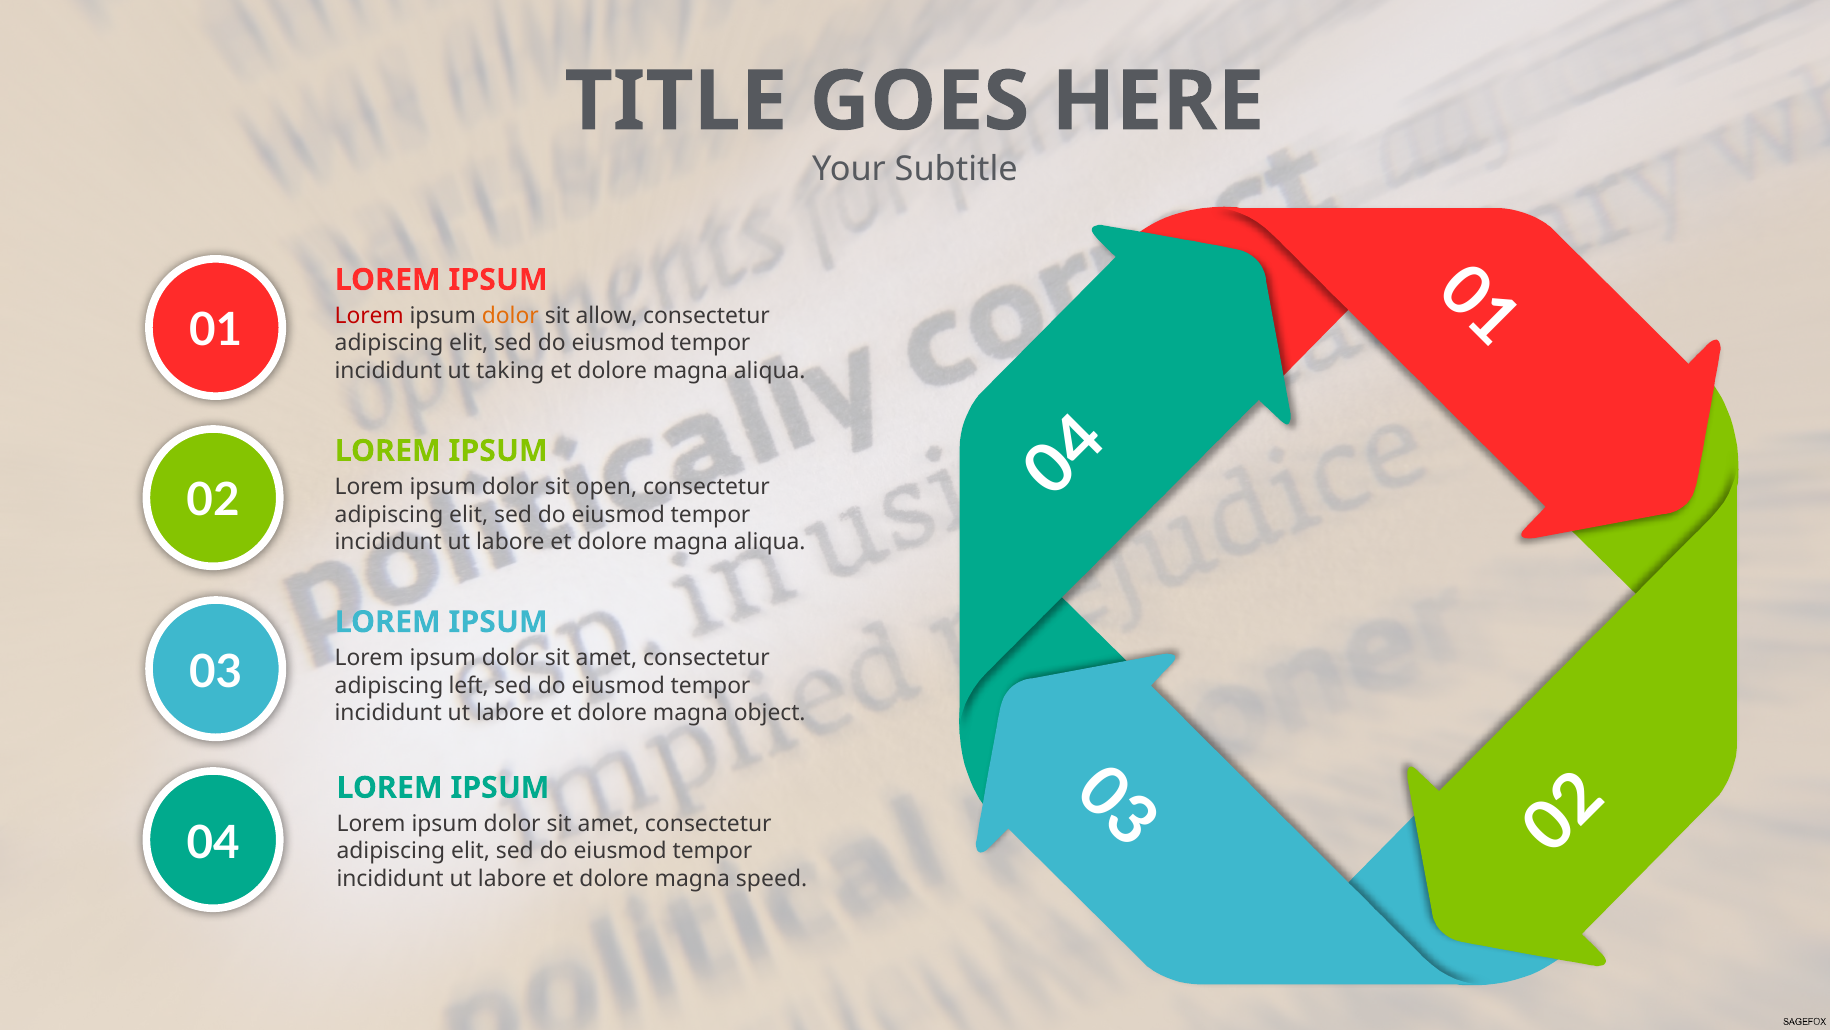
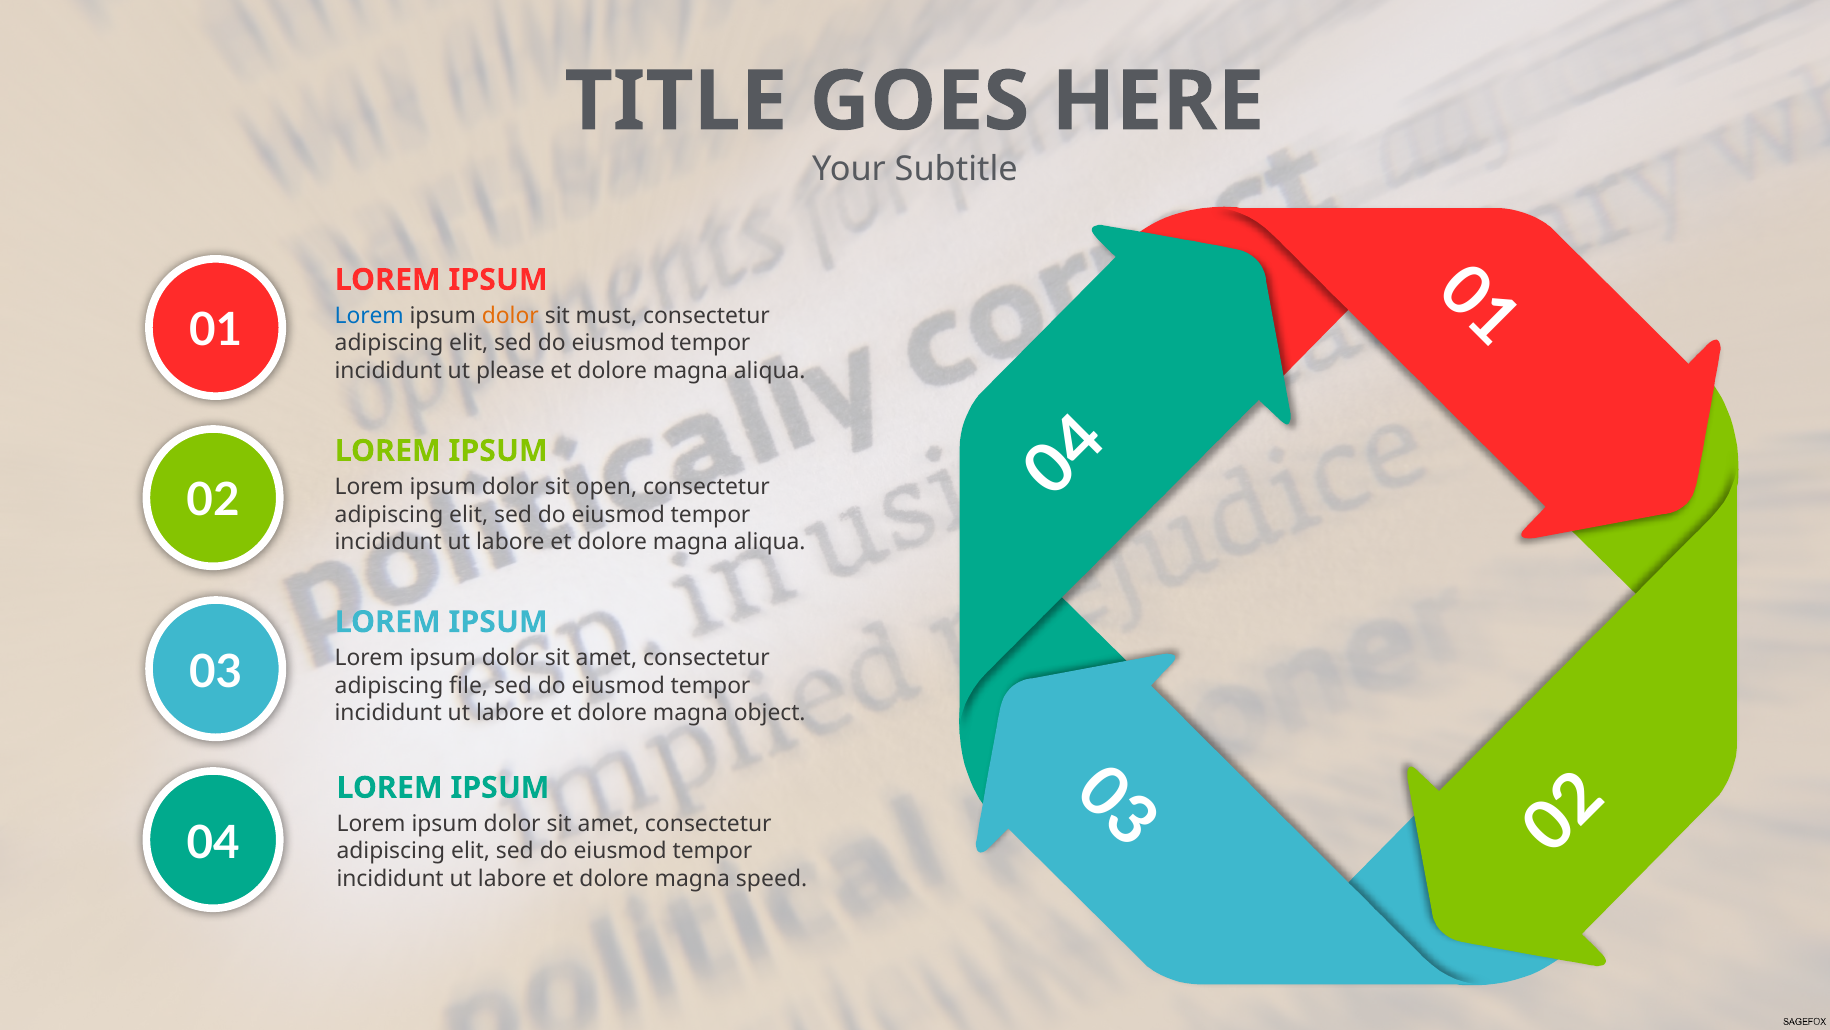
Lorem colour: red -> blue (369, 316)
allow: allow -> must (606, 316)
taking: taking -> please (510, 371)
left: left -> file (469, 685)
